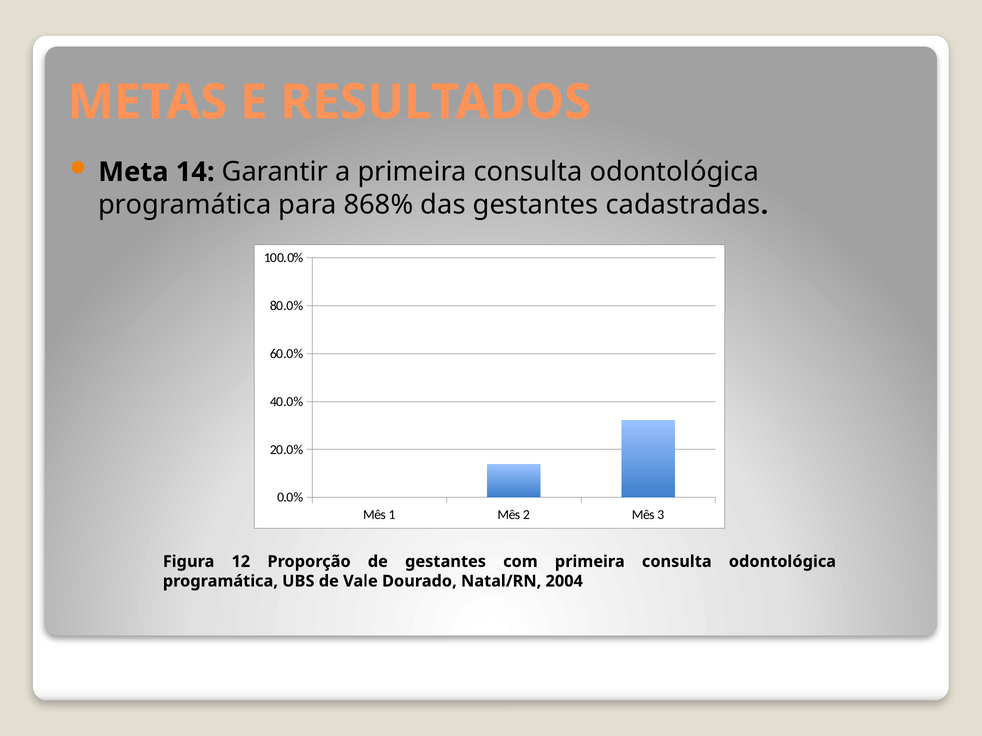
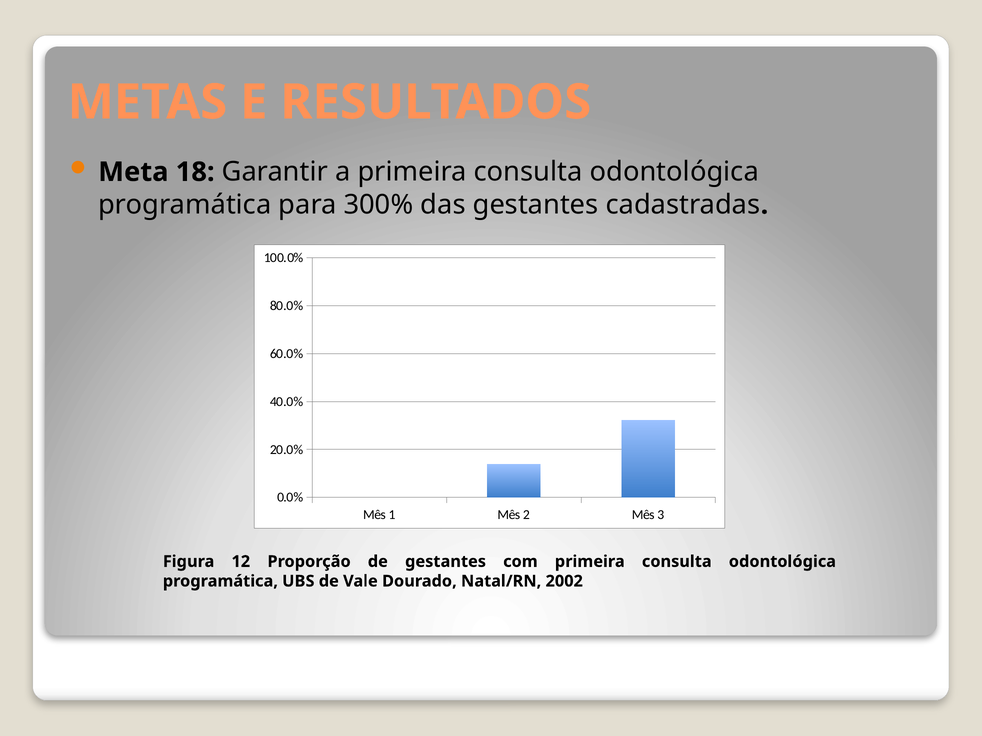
14: 14 -> 18 (195, 172)
868%: 868% -> 300% (378, 205)
2004: 2004 -> 2002 (564, 582)
